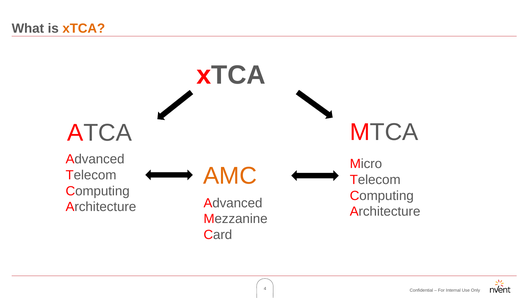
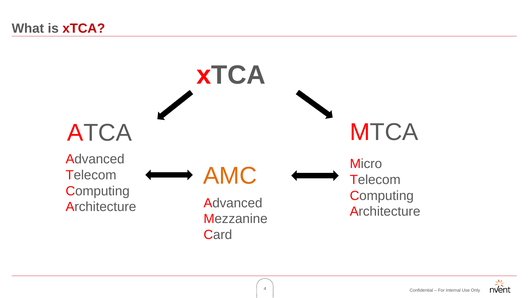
xTCA colour: orange -> red (84, 28)
